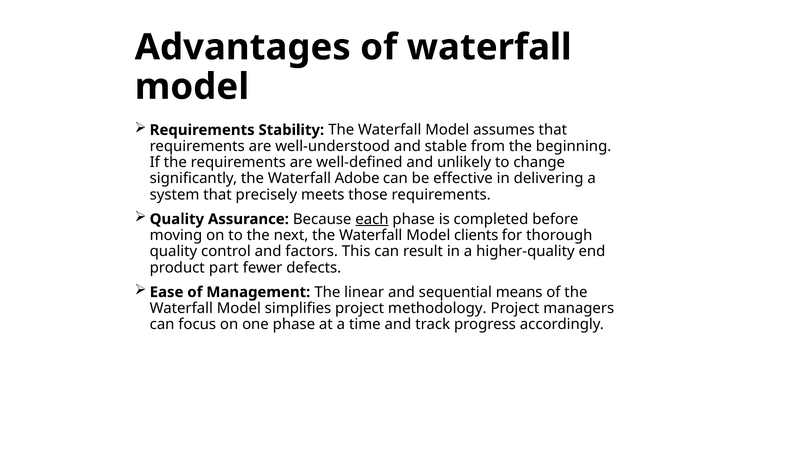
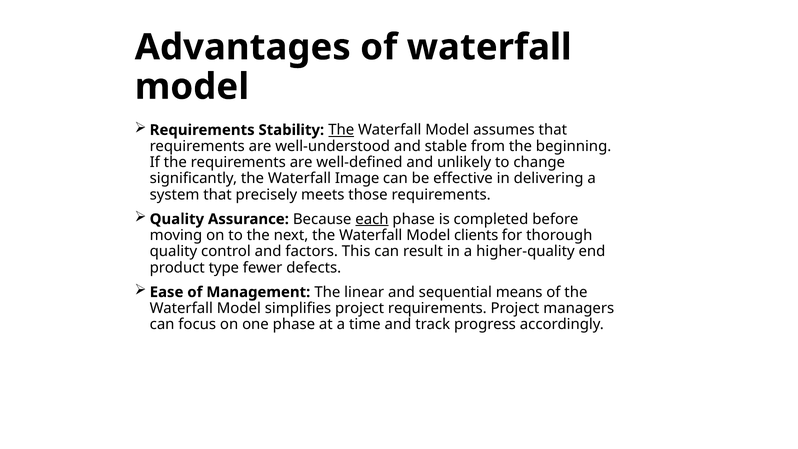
The underline: none -> present (341, 130)
Adobe: Adobe -> Image (357, 178)
part: part -> type (224, 268)
project methodology: methodology -> requirements (437, 308)
